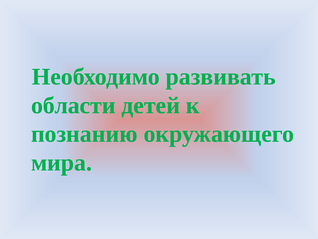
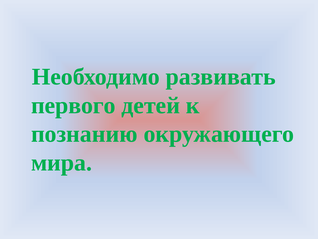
области: области -> первого (73, 105)
